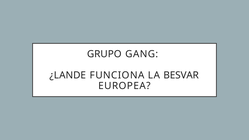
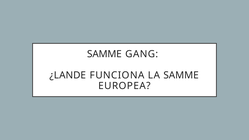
GRUPO: GRUPO -> SAMME (104, 54)
LA BESVAR: BESVAR -> SAMME (181, 75)
